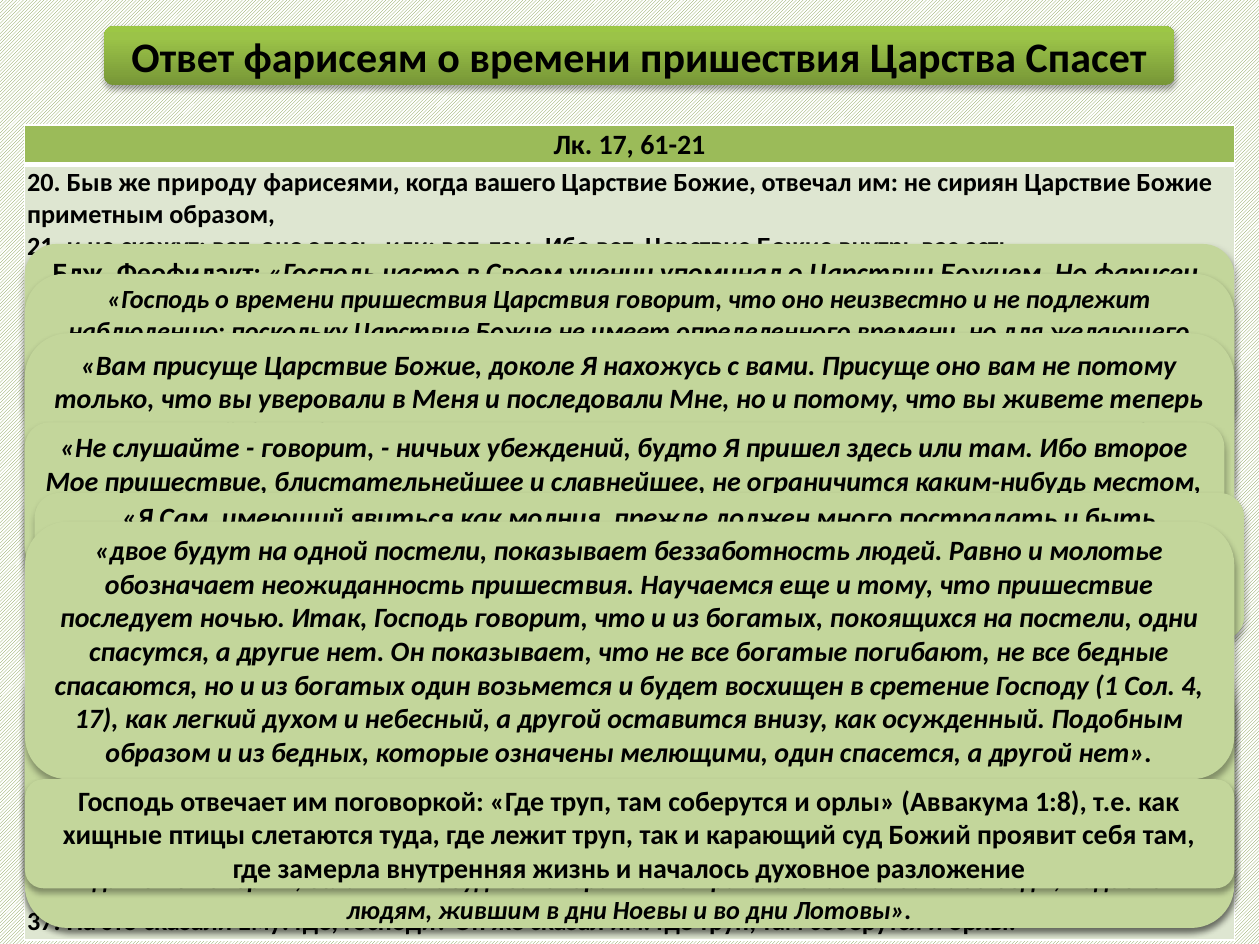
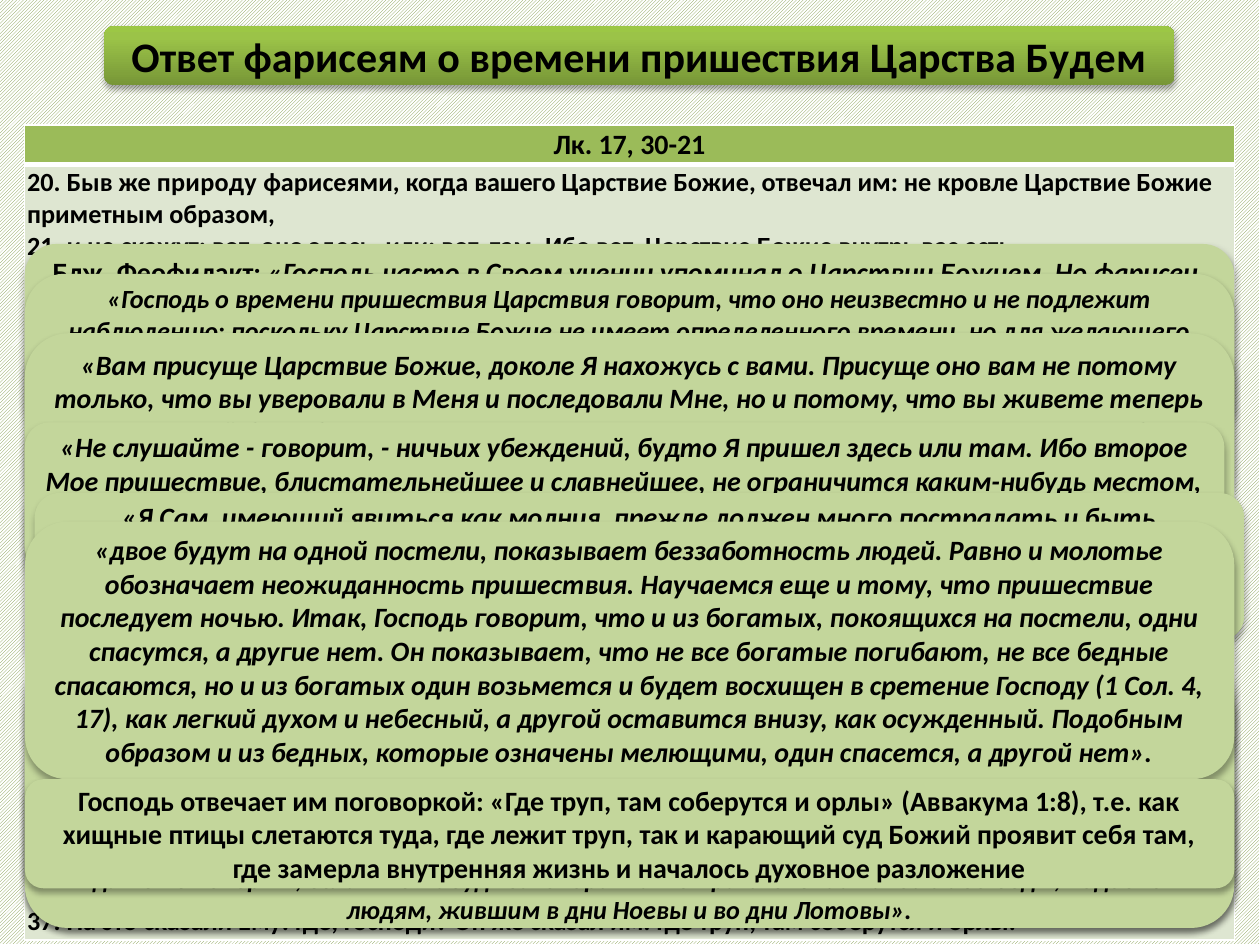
Спасет: Спасет -> Будем (1086, 59)
61-21: 61-21 -> 30-21 (673, 145)
не сириян: сириян -> кровле (978, 183)
